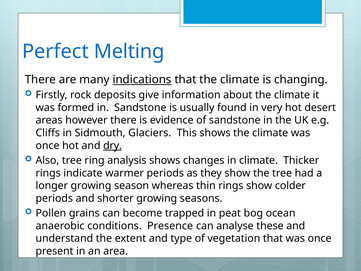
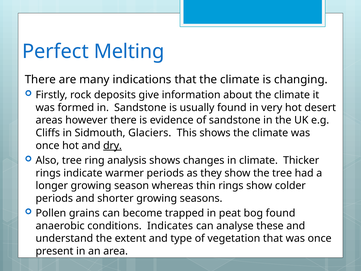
indications underline: present -> none (142, 80)
bog ocean: ocean -> found (281, 213)
Presence: Presence -> Indicates (170, 226)
